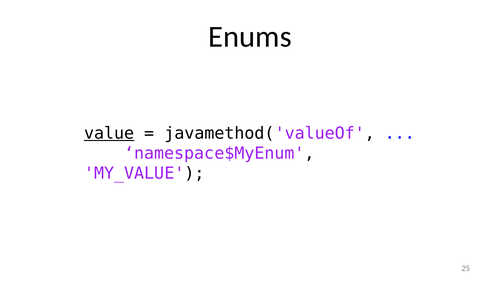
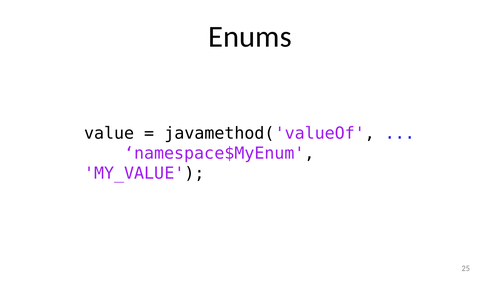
value underline: present -> none (109, 133)
